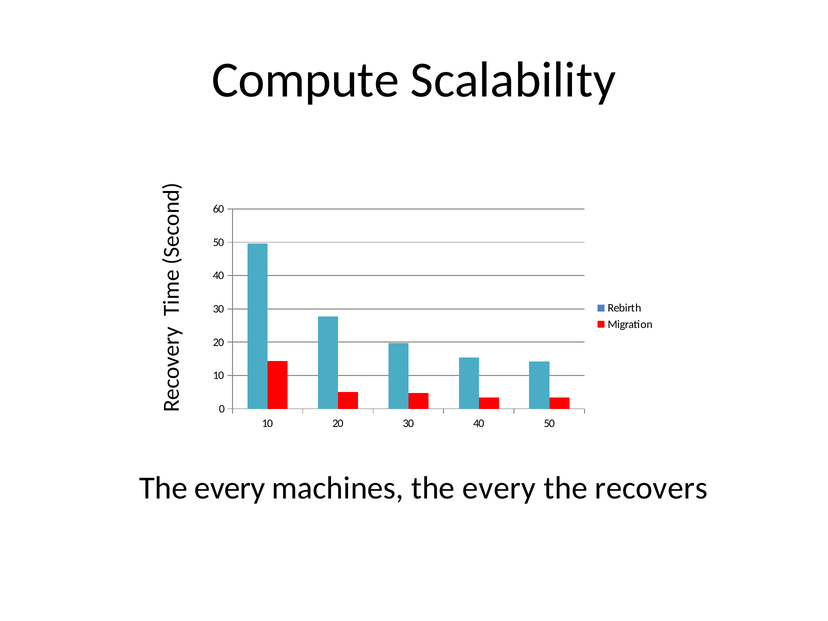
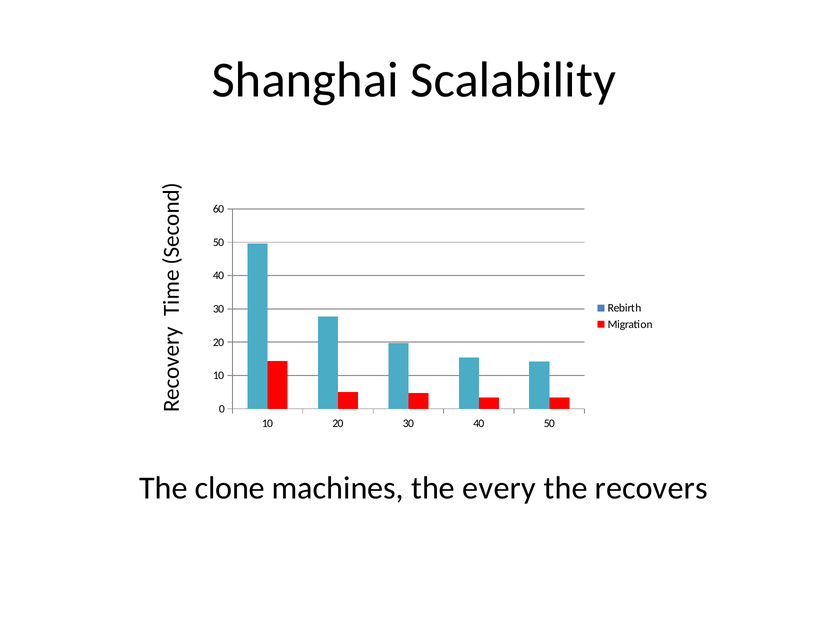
Compute: Compute -> Shanghai (305, 80)
every: every -> clone (230, 488)
